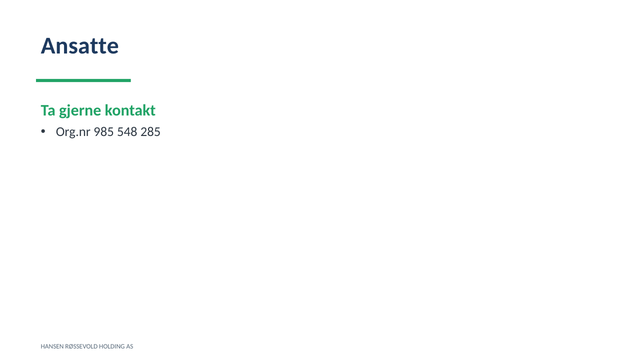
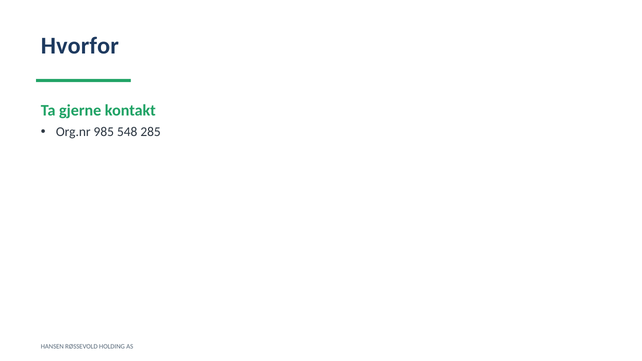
Ansatte: Ansatte -> Hvorfor (80, 46)
